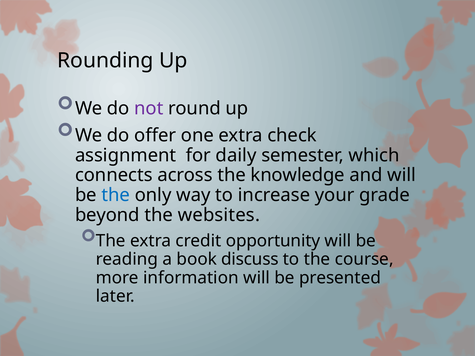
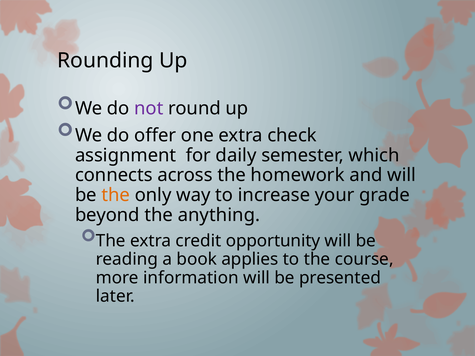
knowledge: knowledge -> homework (298, 175)
the colour: blue -> orange (116, 195)
websites: websites -> anything (219, 215)
discuss: discuss -> applies (250, 259)
